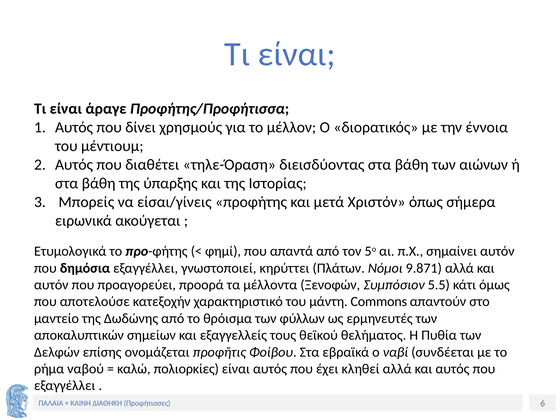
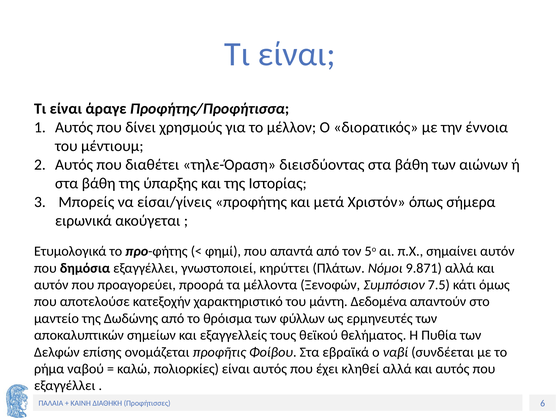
5.5: 5.5 -> 7.5 (439, 285)
Commons: Commons -> Δεδομένα (379, 302)
